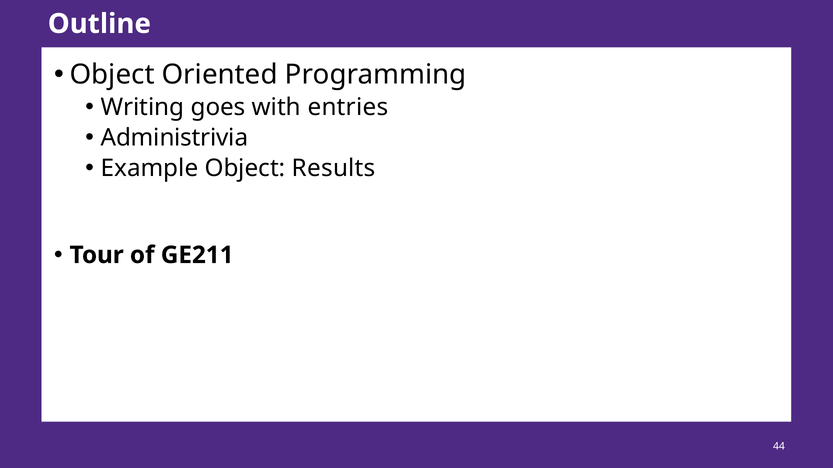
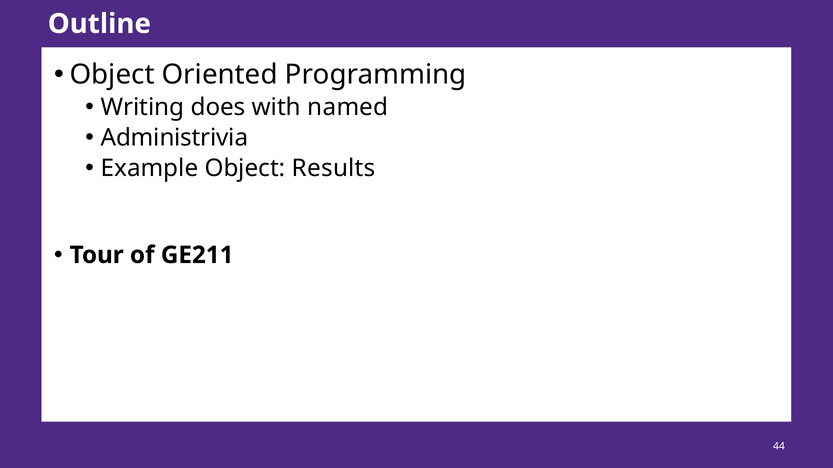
goes: goes -> does (218, 107)
entries: entries -> named (348, 107)
